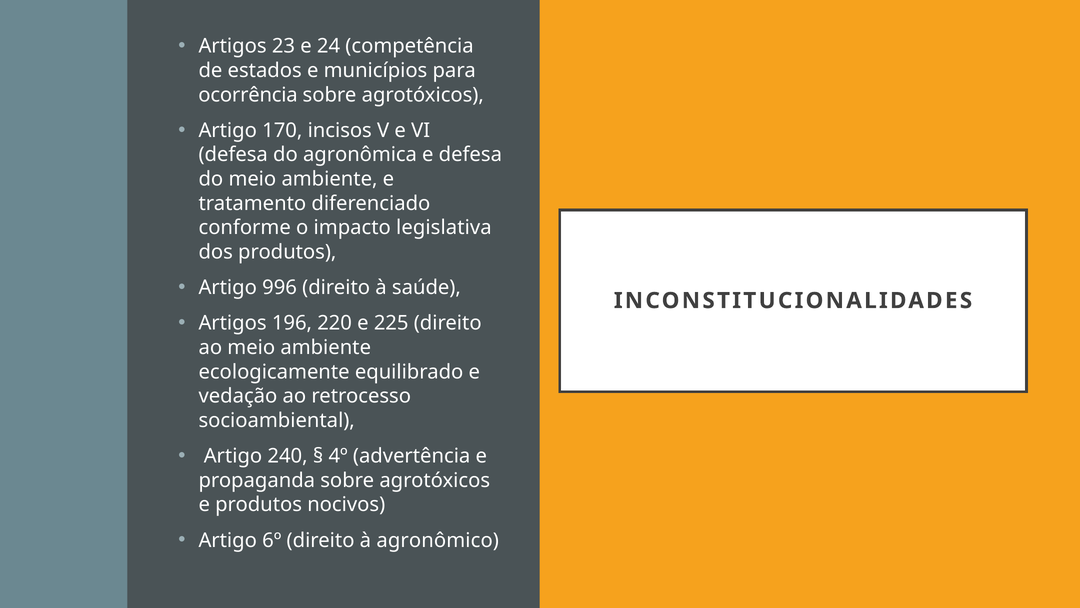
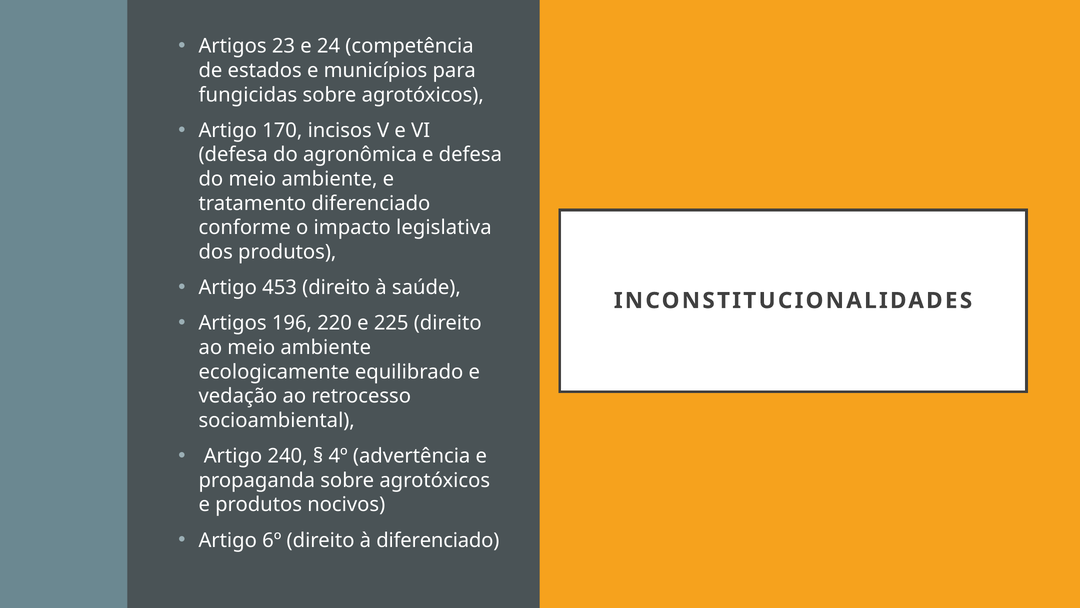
ocorrência: ocorrência -> fungicidas (248, 95)
996: 996 -> 453 (280, 287)
à agronômico: agronômico -> diferenciado (438, 540)
